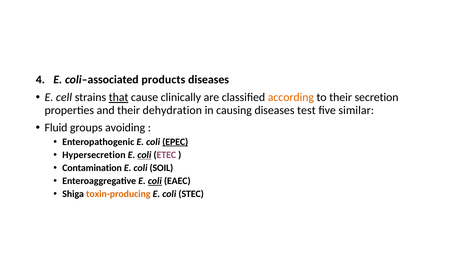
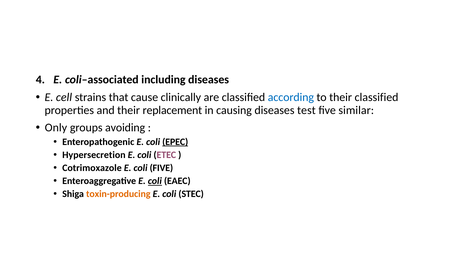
products: products -> including (163, 79)
that underline: present -> none (119, 97)
according colour: orange -> blue (291, 97)
their secretion: secretion -> classified (377, 97)
dehydration: dehydration -> replacement (172, 110)
Fluid: Fluid -> Only (56, 127)
coli underline: present -> none (144, 155)
Contamination: Contamination -> Cotrimoxazole (92, 168)
coli SOIL: SOIL -> FIVE (161, 168)
